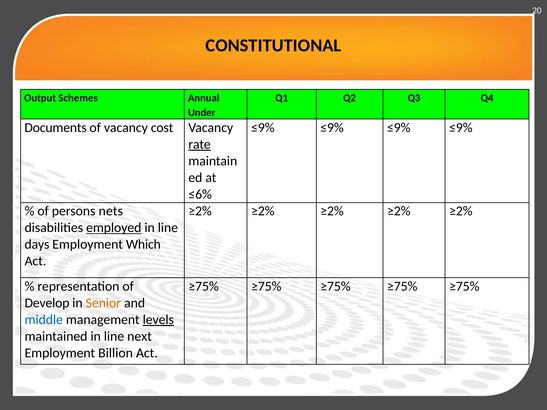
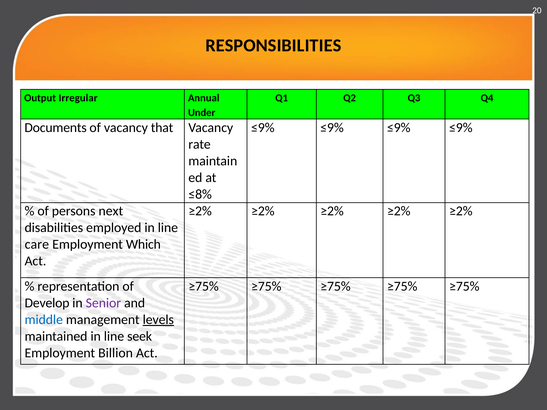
CONSTITUTIONAL: CONSTITUTIONAL -> RESPONSIBILITIES (273, 46)
Schemes: Schemes -> Irregular (78, 98)
cost: cost -> that (162, 128)
rate underline: present -> none (200, 144)
≤6%: ≤6% -> ≤8% (200, 194)
nets: nets -> next (111, 211)
employed underline: present -> none (114, 228)
days: days -> care (37, 245)
Senior colour: orange -> purple (103, 303)
next: next -> seek (140, 337)
